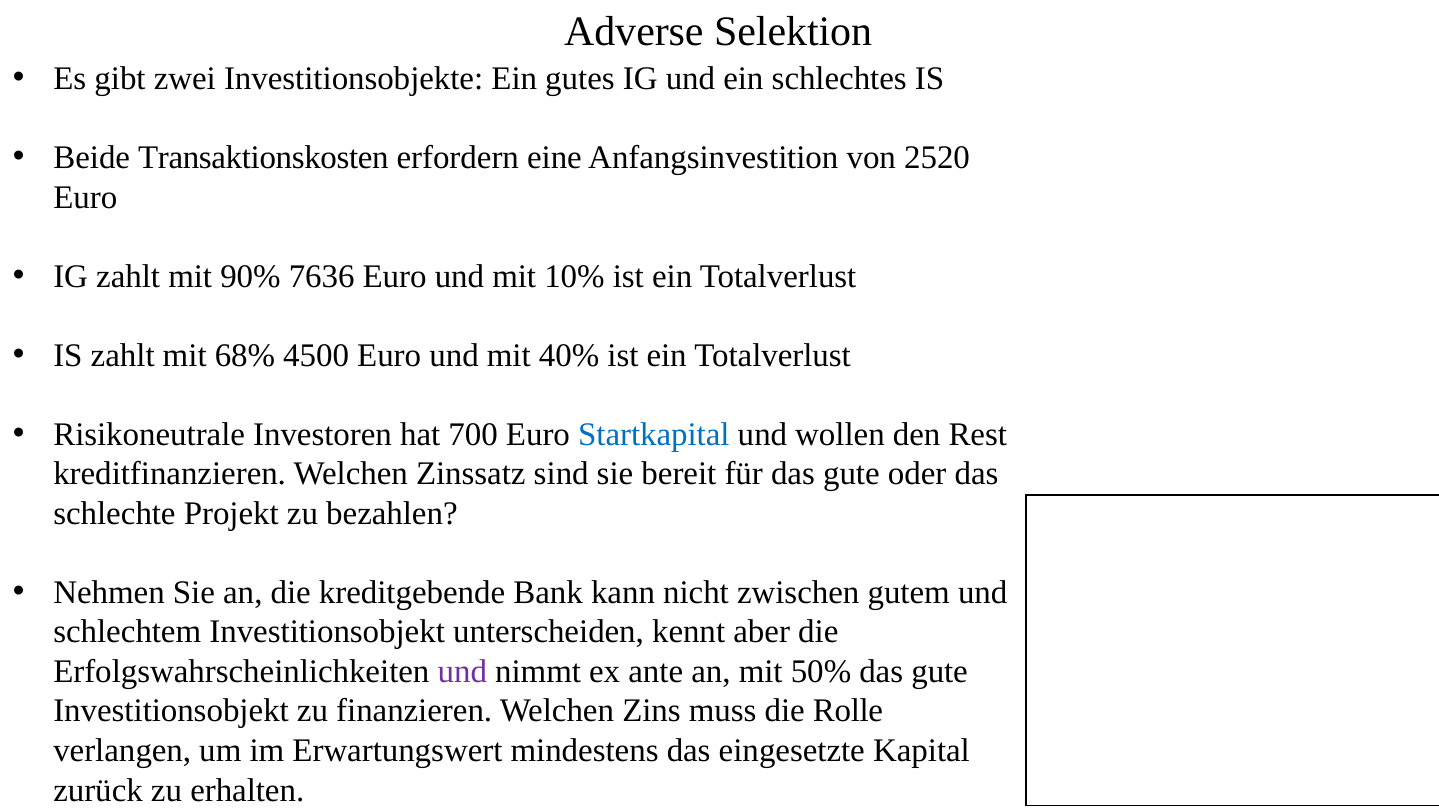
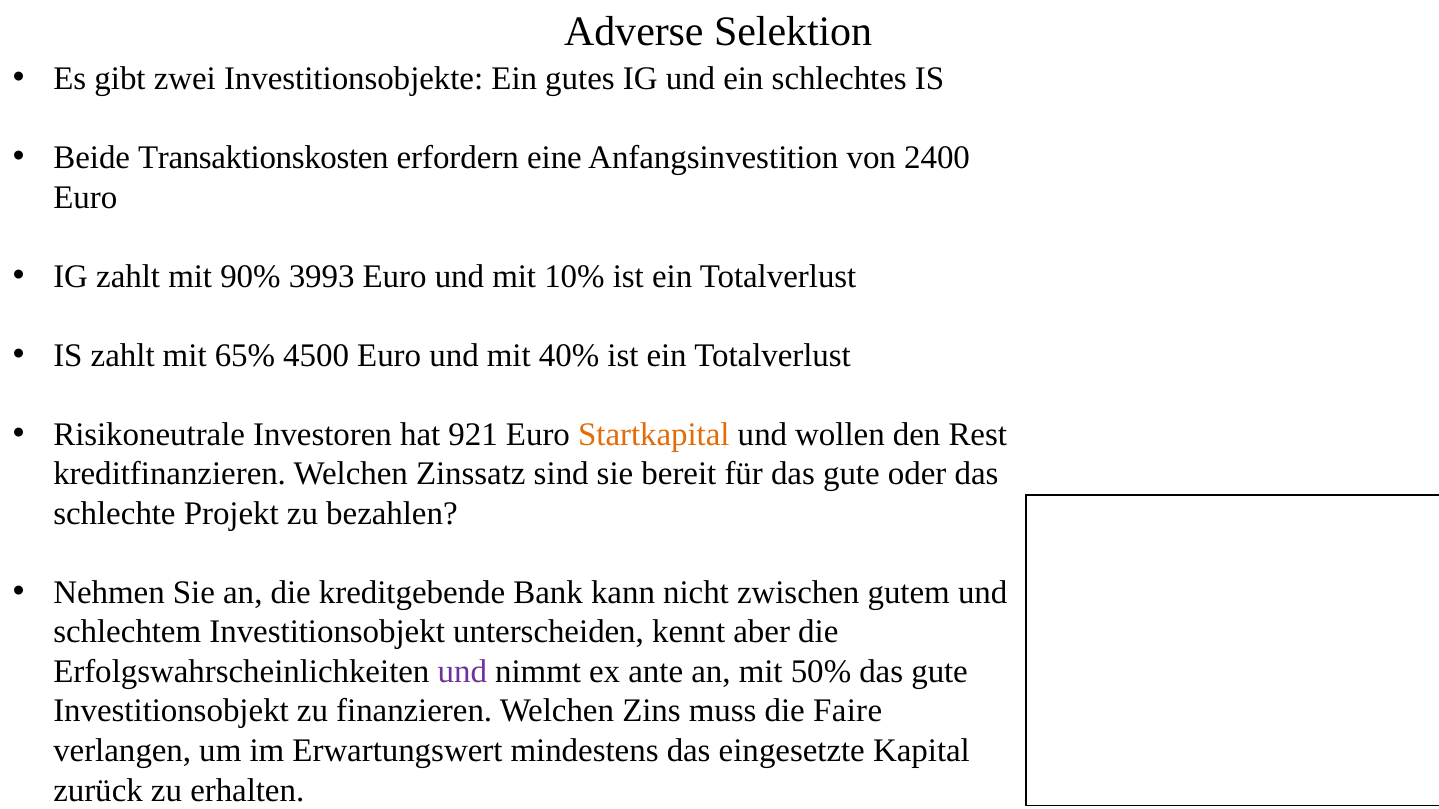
2520: 2520 -> 2400 (937, 158)
7636: 7636 -> 3993 (322, 276)
68%: 68% -> 65% (245, 355)
700: 700 -> 921 (473, 435)
Startkapital colour: blue -> orange (654, 435)
Rolle: Rolle -> Faire (848, 711)
